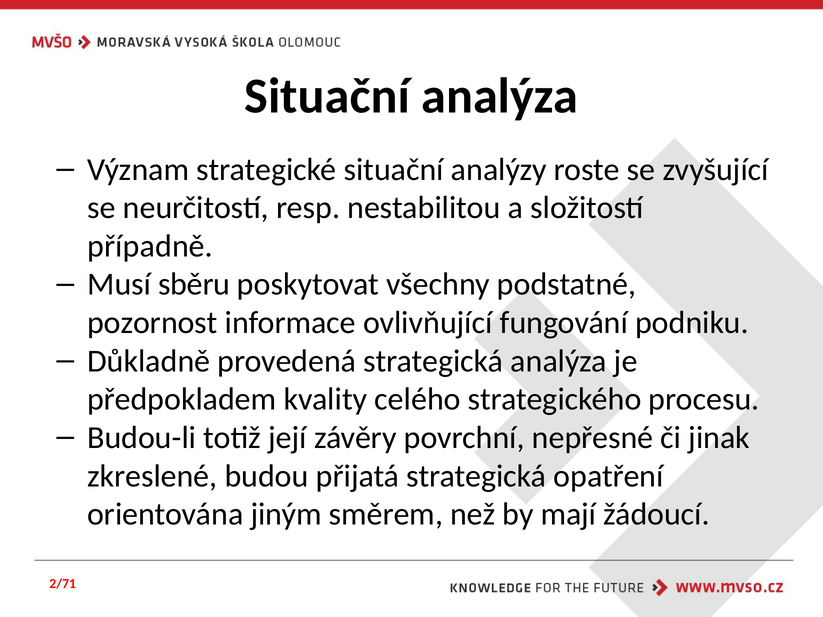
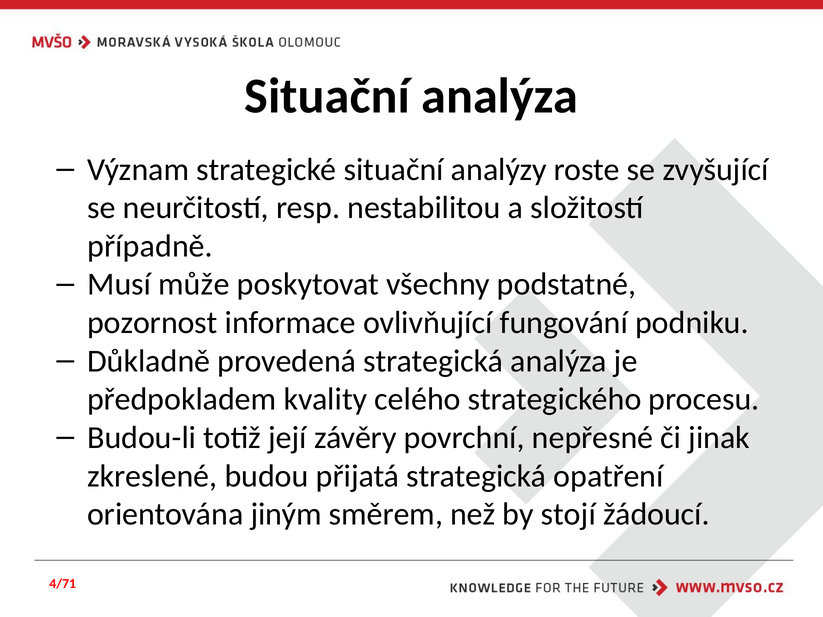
sběru: sběru -> může (194, 285)
mají: mají -> stojí (568, 515)
2/71: 2/71 -> 4/71 (63, 584)
